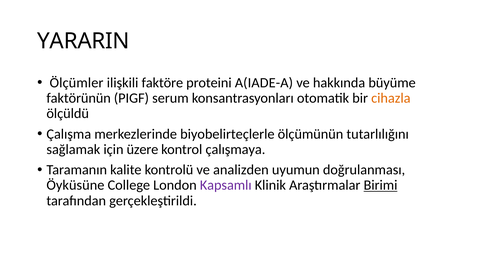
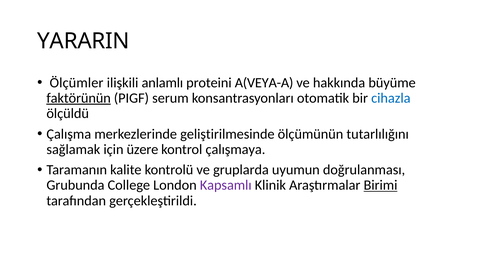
faktöre: faktöre -> anlamlı (162, 83)
A(IADE-A: A(IADE-A -> A(VEYA-A (264, 83)
faktörünün underline: none -> present (79, 98)
cihazla colour: orange -> blue (391, 98)
biyobelirteçlerle: biyobelirteçlerle -> geliştirilmesinde (227, 134)
analizden: analizden -> gruplarda (241, 170)
Öyküsüne: Öyküsüne -> Grubunda (75, 185)
